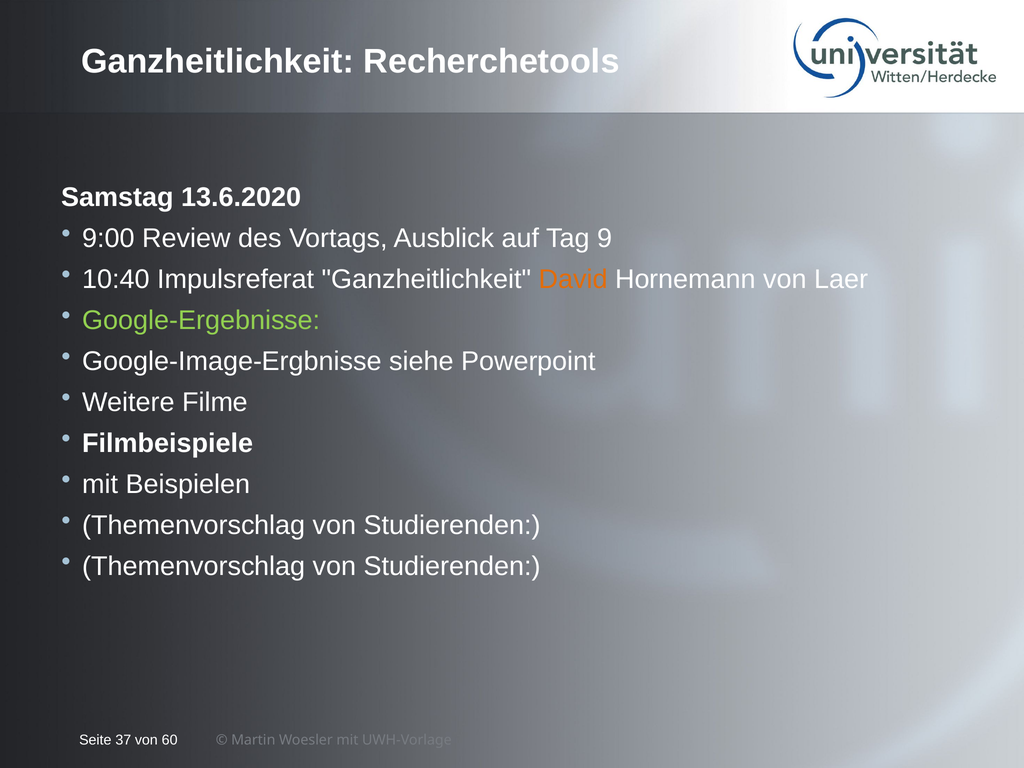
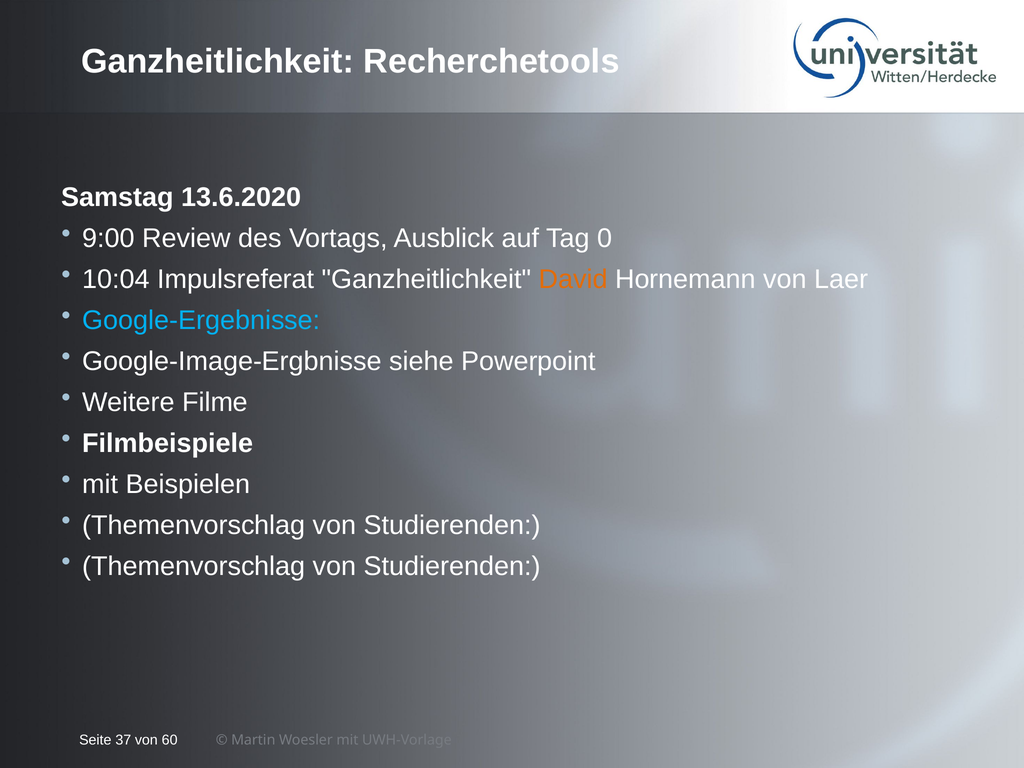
9: 9 -> 0 (605, 238)
10:40: 10:40 -> 10:04 (116, 279)
Google-Ergebnisse colour: light green -> light blue (201, 320)
